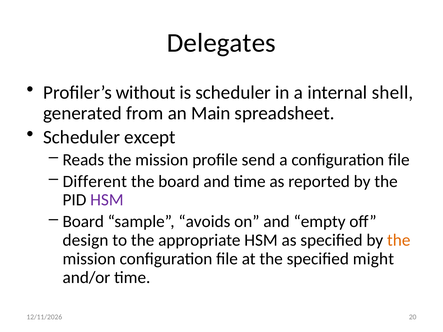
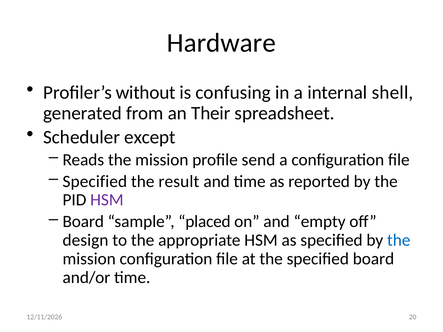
Delegates: Delegates -> Hardware (221, 43)
is scheduler: scheduler -> confusing (233, 93)
Main: Main -> Their (211, 113)
Different: Different -> Specified (95, 181)
the board: board -> result (179, 181)
avoids: avoids -> placed (204, 222)
the colour: orange -> blue (399, 240)
specified might: might -> board (373, 259)
